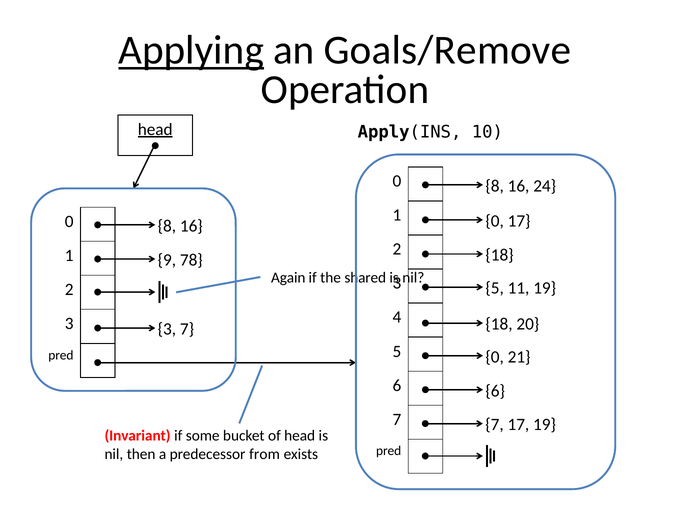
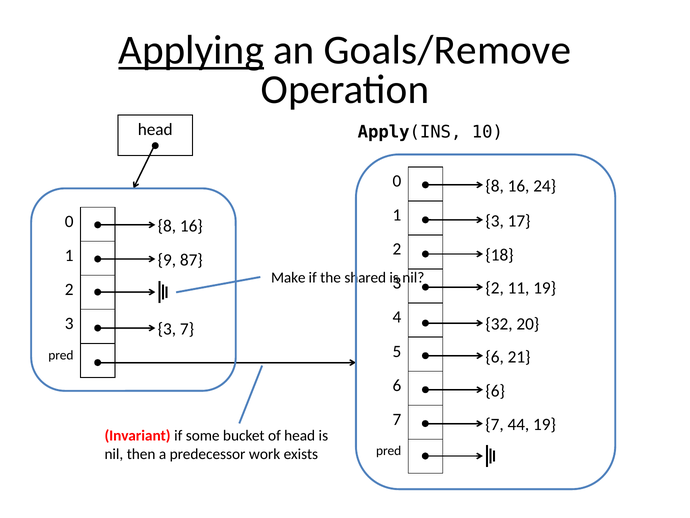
head underline: present -> none (155, 129)
0: 0 -> 3 (495, 221)
78: 78 -> 87 (191, 260)
Again: Again -> Make (288, 277)
5: 5 -> 2 (495, 288)
18: 18 -> 32 (499, 324)
0: 0 -> 6 (495, 357)
7 17: 17 -> 44 (518, 424)
from: from -> work (265, 454)
